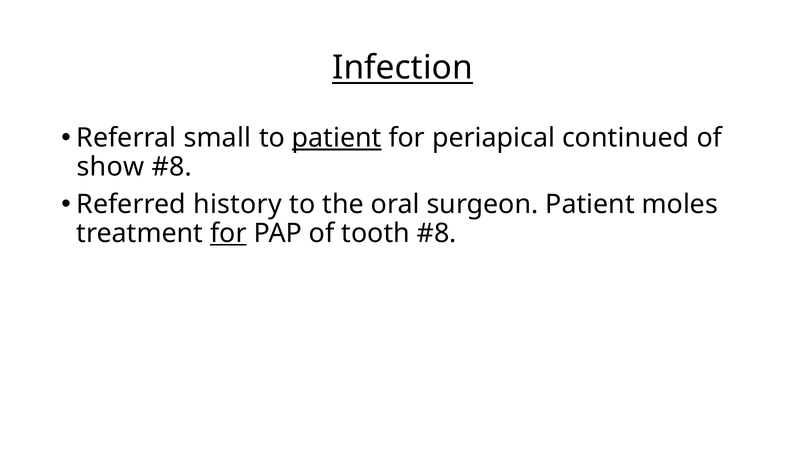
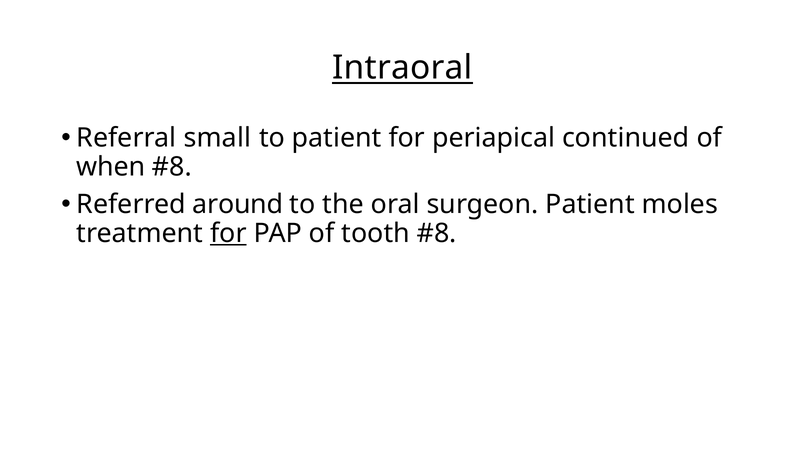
Infection: Infection -> Intraoral (402, 68)
patient underline: present -> none (337, 138)
show: show -> when (111, 167)
history: history -> around (238, 204)
